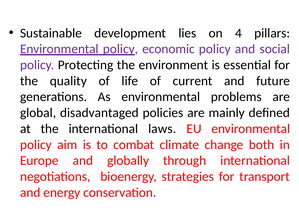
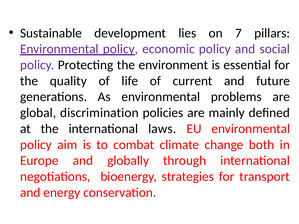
4: 4 -> 7 (239, 33)
disadvantaged: disadvantaged -> discrimination (99, 113)
